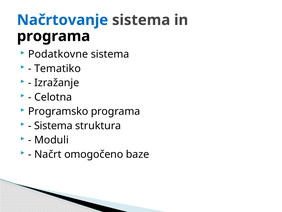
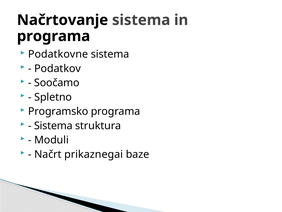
Načrtovanje colour: blue -> black (63, 20)
Tematiko: Tematiko -> Podatkov (58, 68)
Izražanje: Izražanje -> Soočamo (57, 83)
Celotna: Celotna -> Spletno (53, 97)
omogočeno: omogočeno -> prikaznegai (94, 154)
